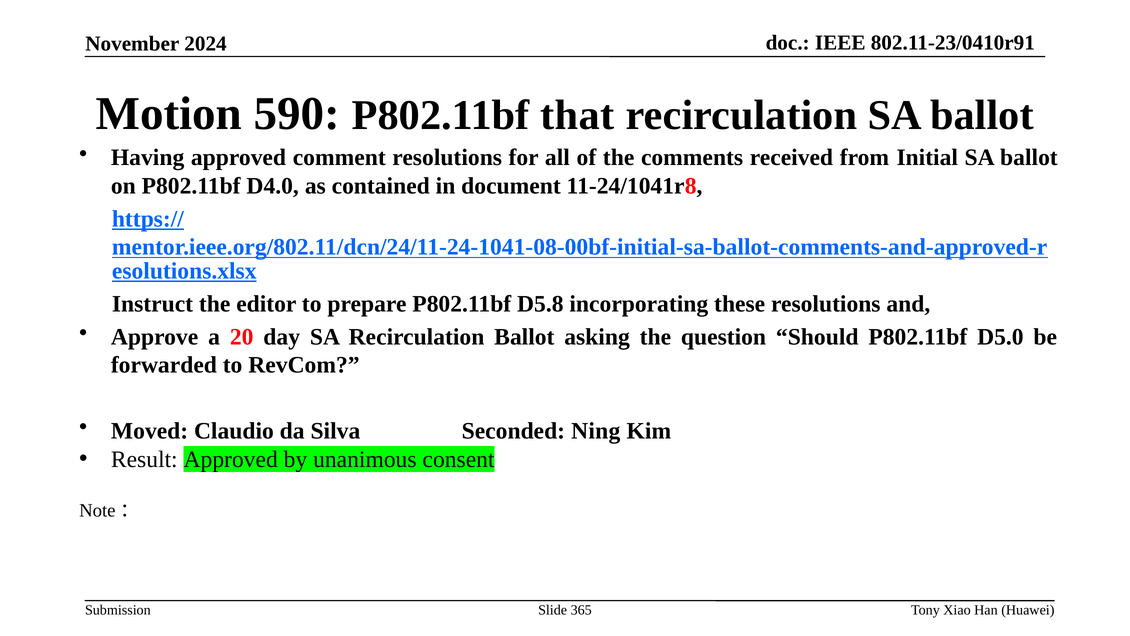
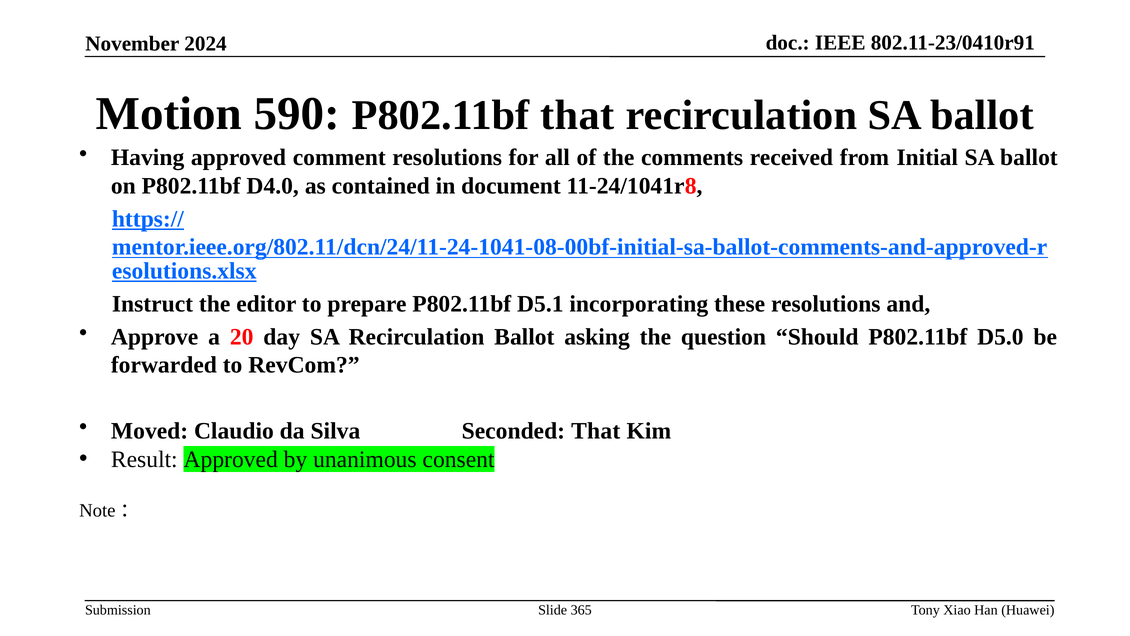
D5.8: D5.8 -> D5.1 (540, 304)
Seconded Ning: Ning -> That (596, 431)
